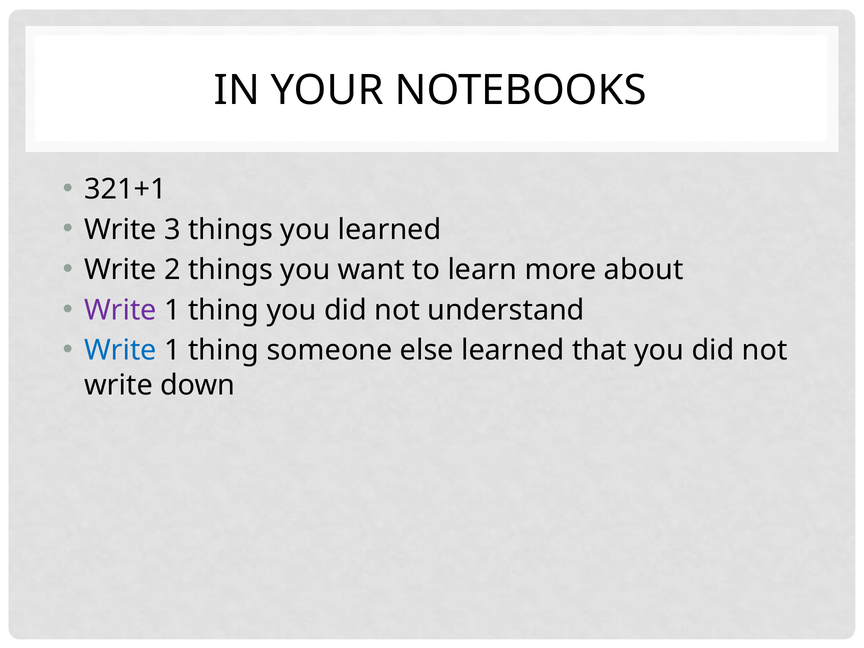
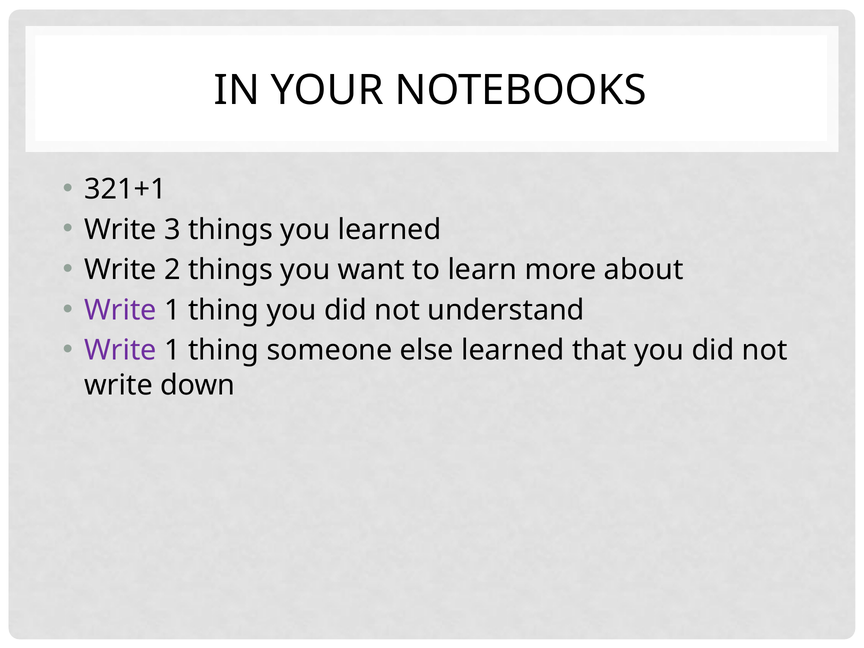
Write colour: blue -> purple (120, 350)
